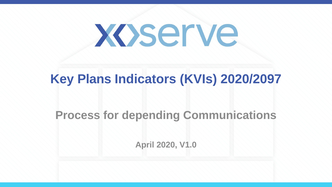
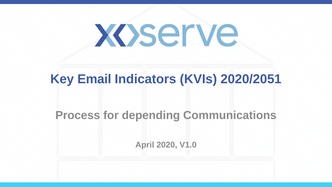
Plans: Plans -> Email (94, 79)
2020/2097: 2020/2097 -> 2020/2051 (251, 79)
